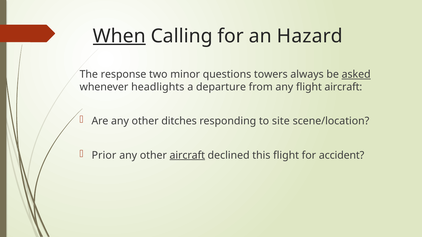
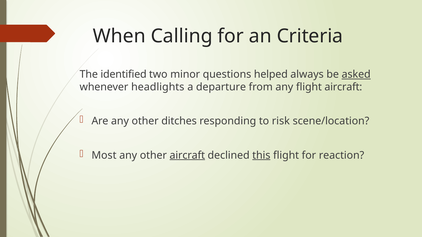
When underline: present -> none (119, 36)
Hazard: Hazard -> Criteria (310, 36)
response: response -> identified (124, 75)
towers: towers -> helped (271, 75)
site: site -> risk (281, 121)
Prior: Prior -> Most (104, 155)
this underline: none -> present (261, 155)
accident: accident -> reaction (342, 155)
